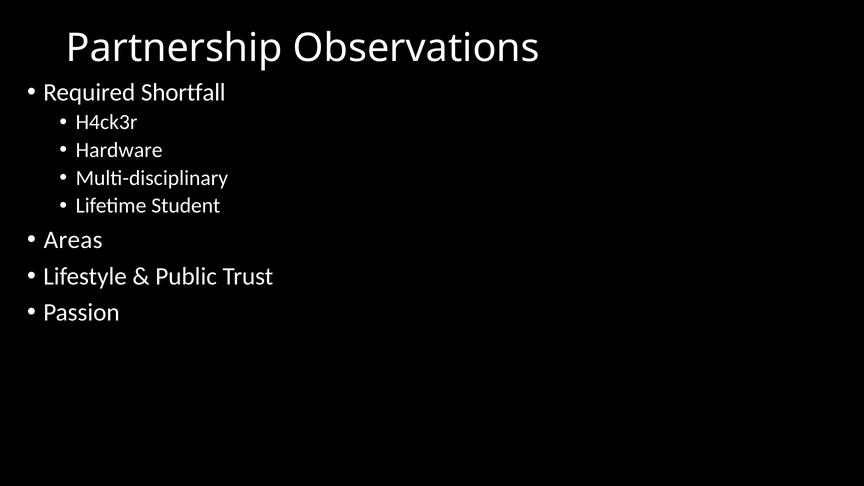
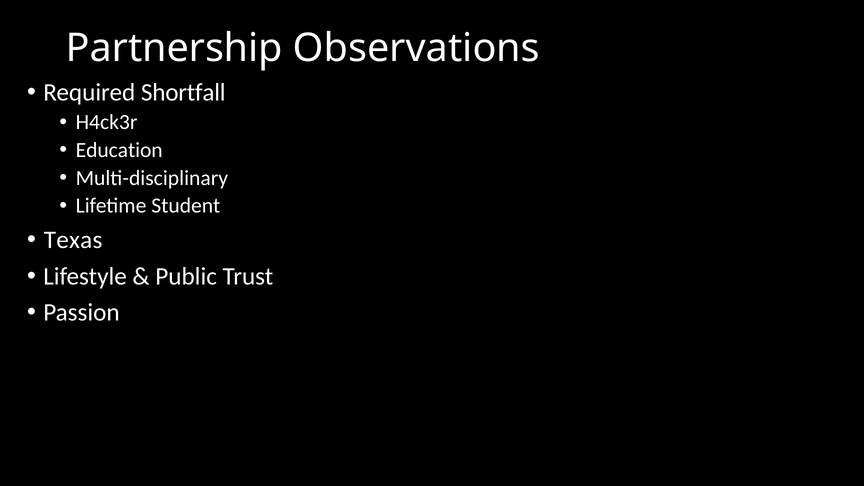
Hardware: Hardware -> Education (119, 150)
Areas: Areas -> Texas (73, 240)
